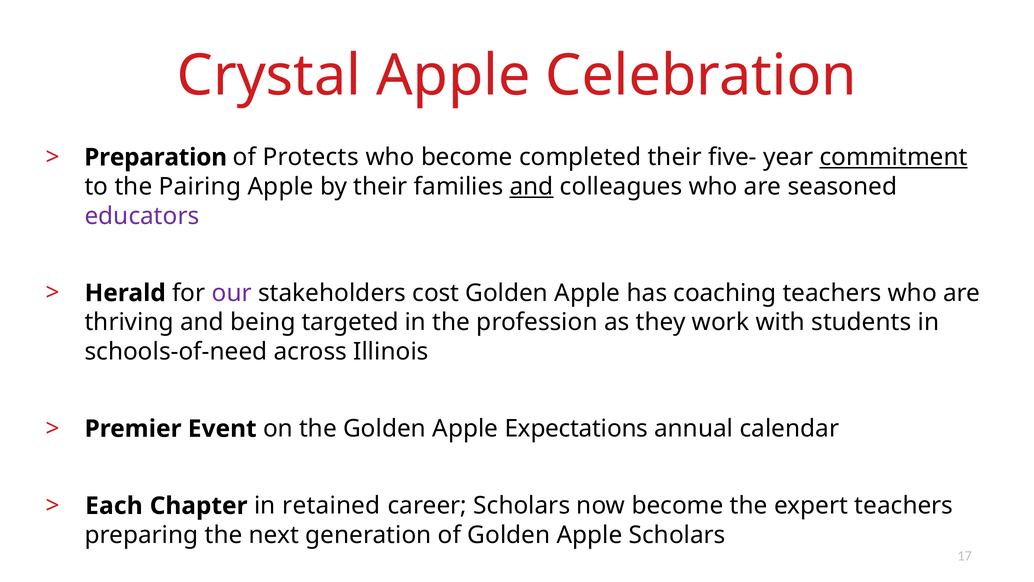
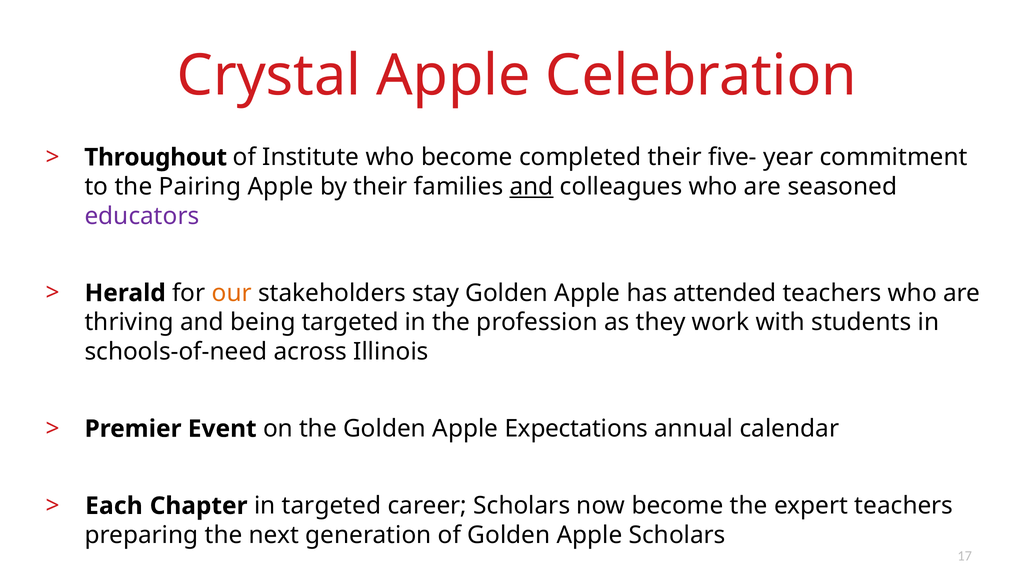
Preparation: Preparation -> Throughout (156, 157)
Protects: Protects -> Institute (311, 157)
commitment underline: present -> none (894, 157)
our colour: purple -> orange (232, 293)
cost: cost -> stay (436, 293)
coaching: coaching -> attended (725, 293)
in retained: retained -> targeted (331, 506)
